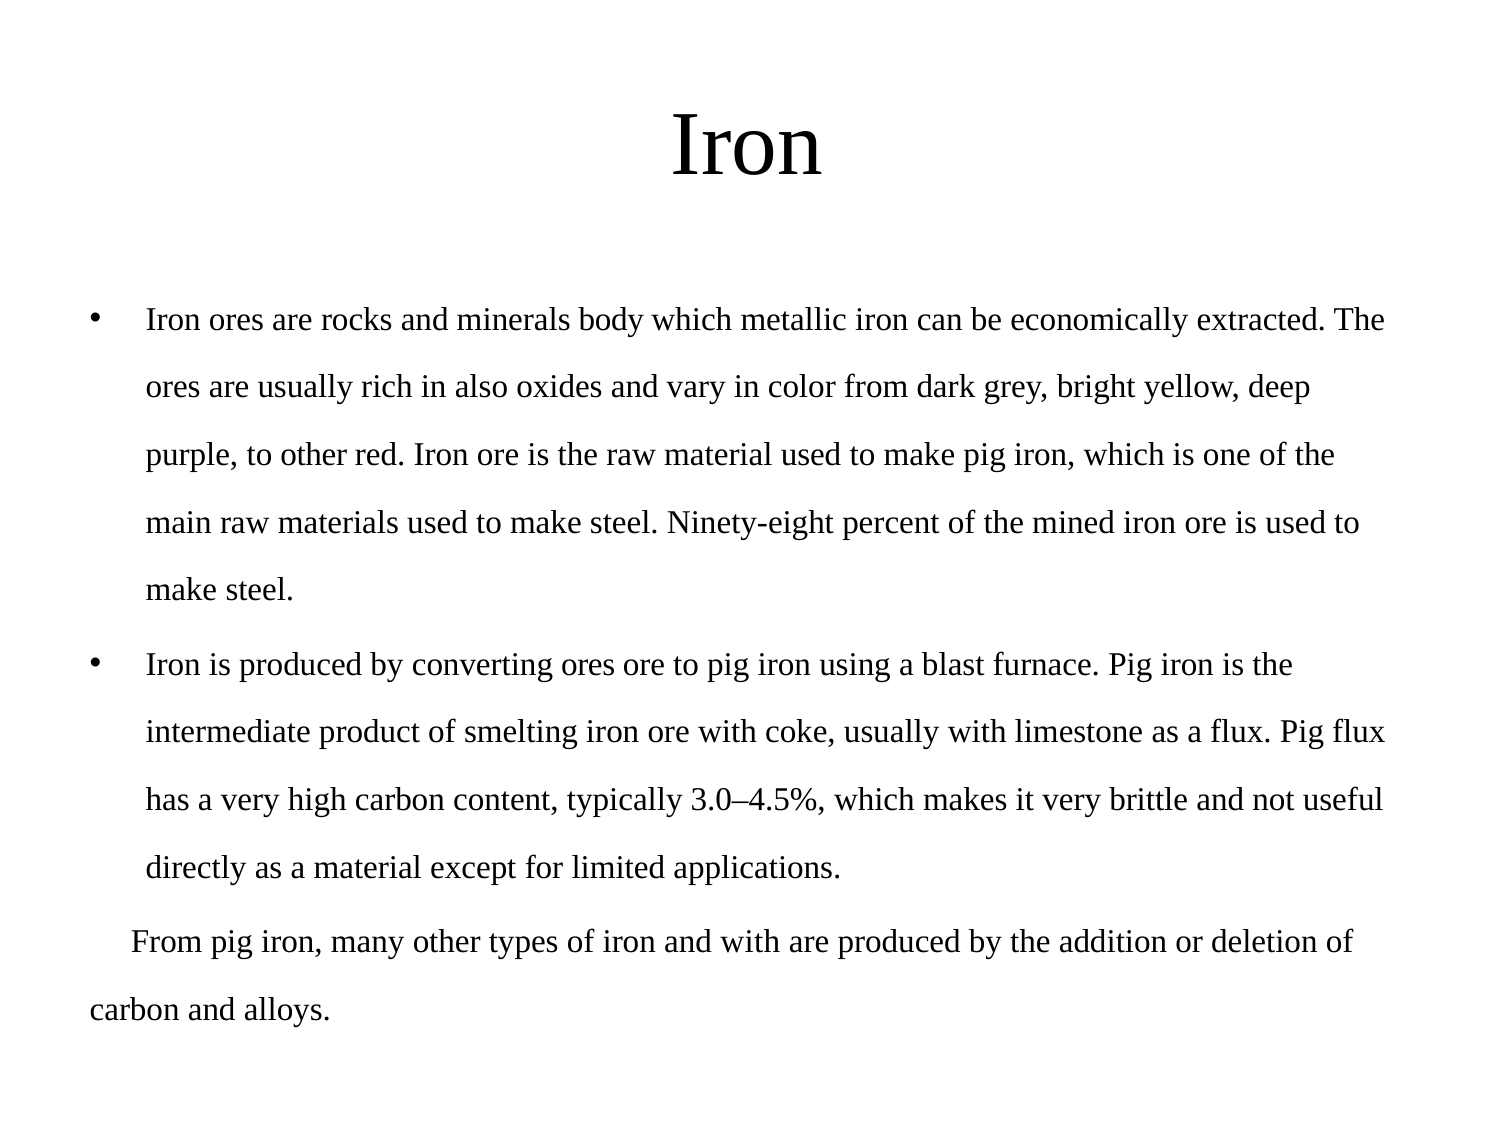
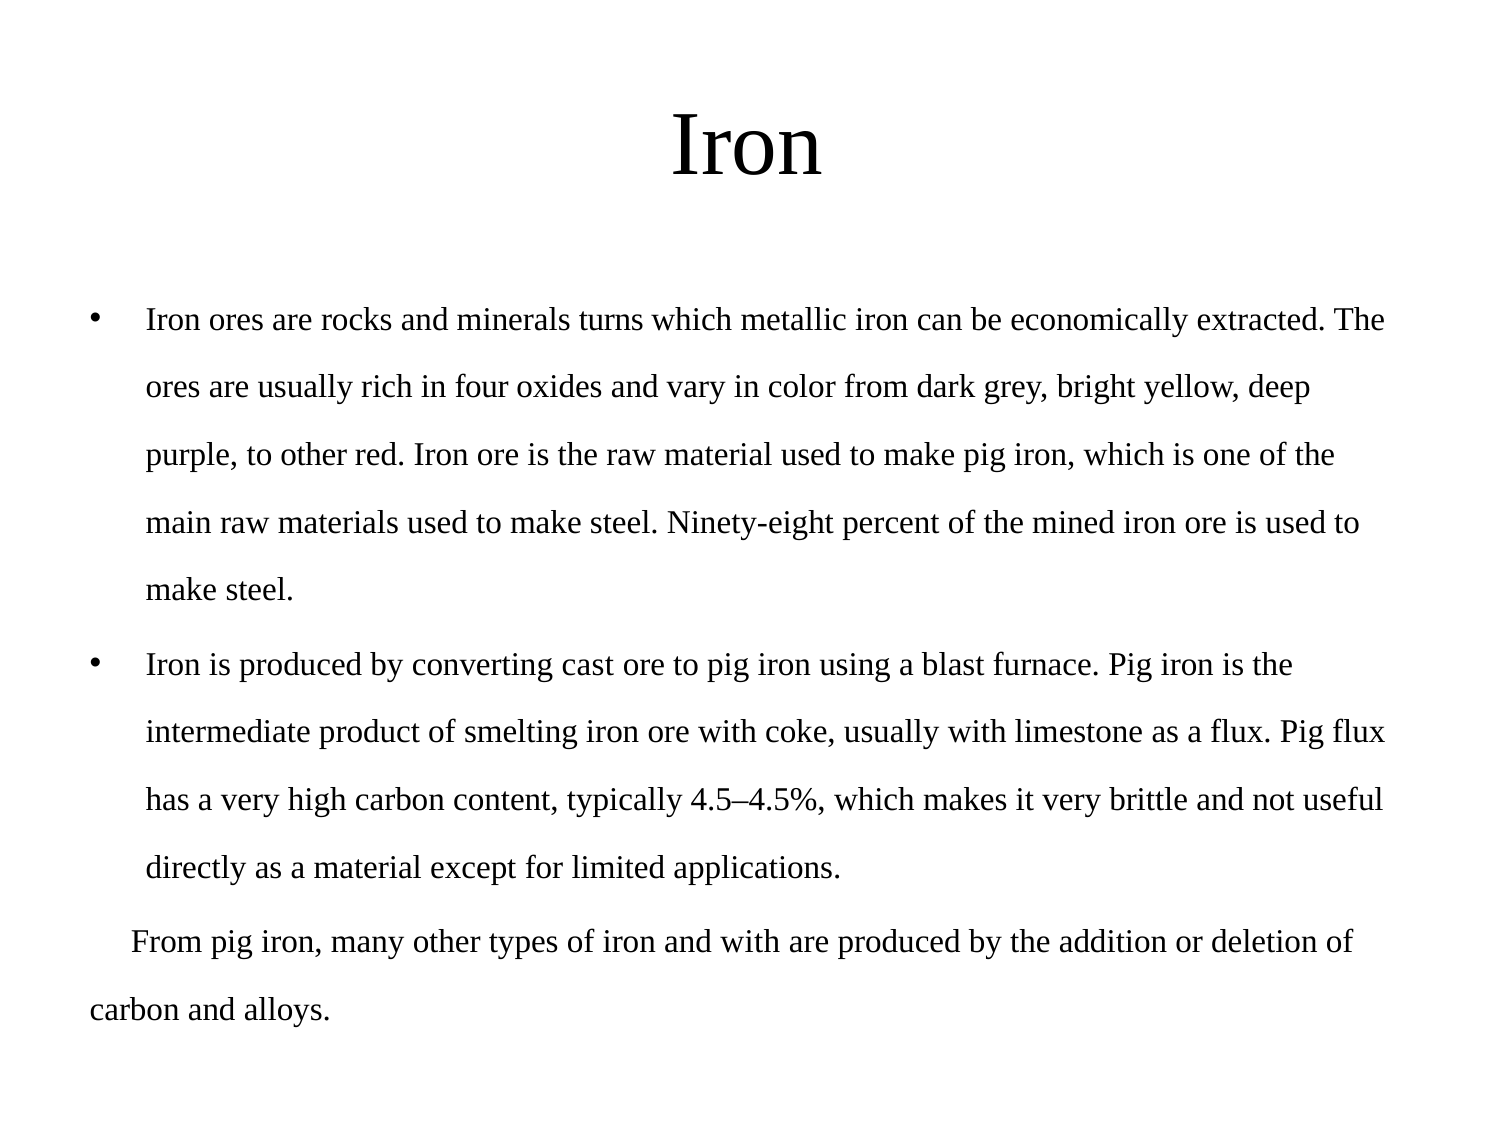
body: body -> turns (611, 319)
also: also -> four (482, 387)
converting ores: ores -> cast (588, 664)
3.0–4.5%: 3.0–4.5% -> 4.5–4.5% (758, 799)
